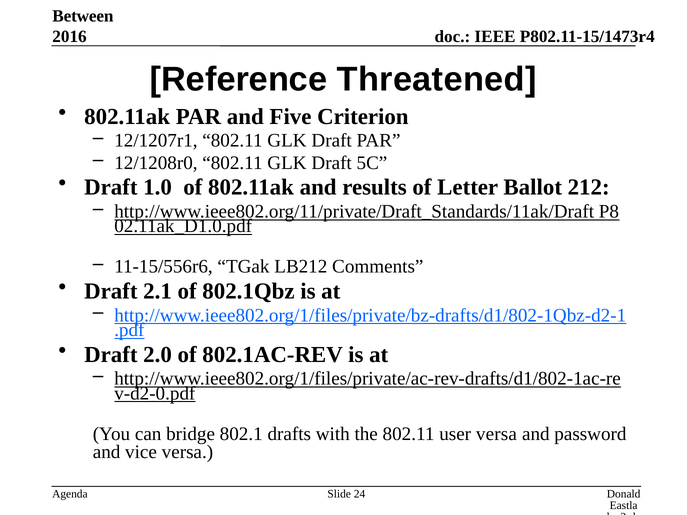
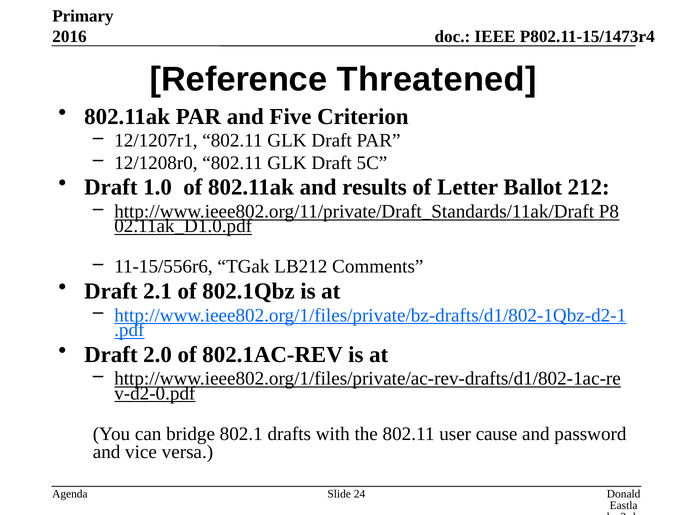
Between: Between -> Primary (83, 16)
user versa: versa -> cause (497, 434)
